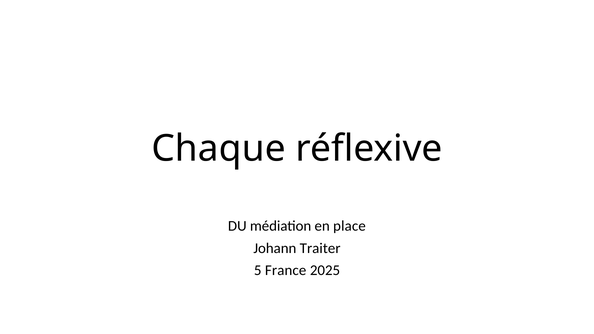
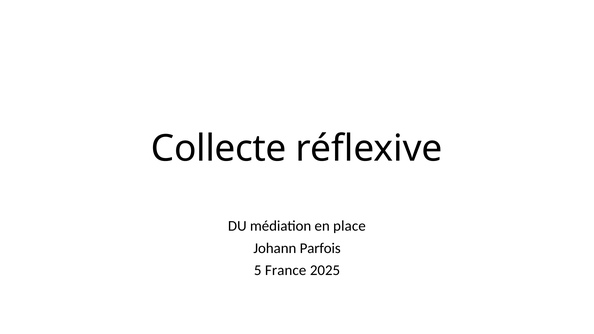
Chaque: Chaque -> Collecte (219, 148)
Traiter: Traiter -> Parfois (320, 248)
